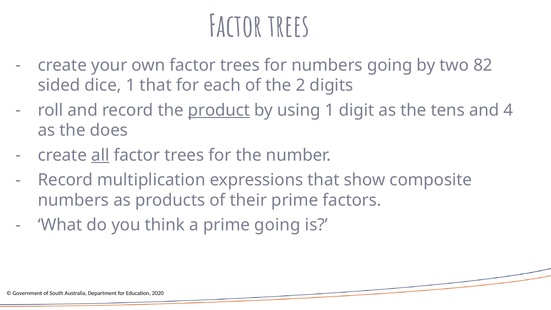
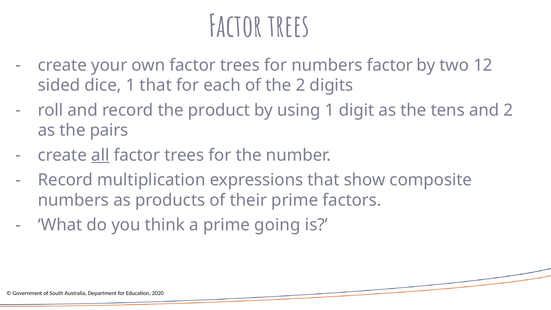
numbers going: going -> factor (390, 65)
82: 82 -> 12 (483, 65)
product underline: present -> none (219, 110)
and 4: 4 -> 2 (508, 110)
does: does -> pairs (109, 130)
